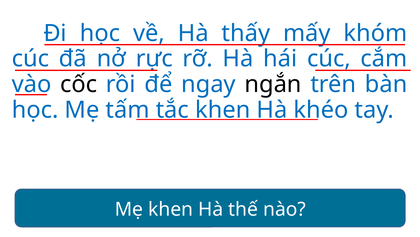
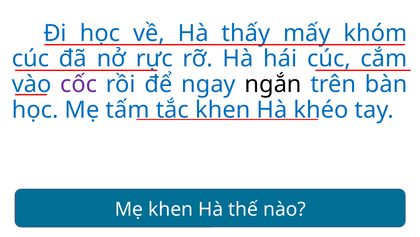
cốc colour: black -> purple (79, 84)
